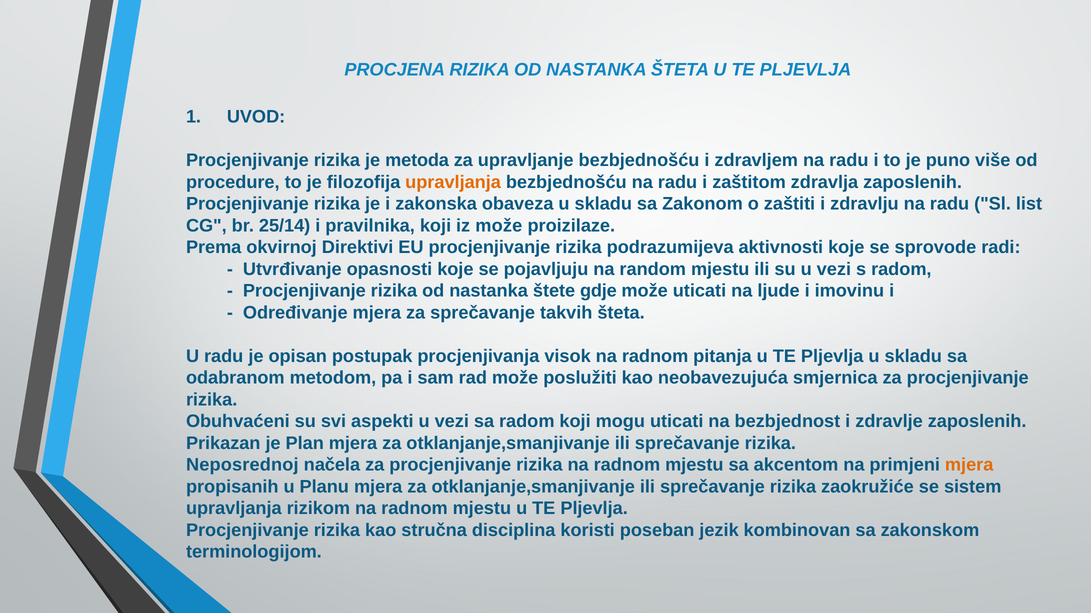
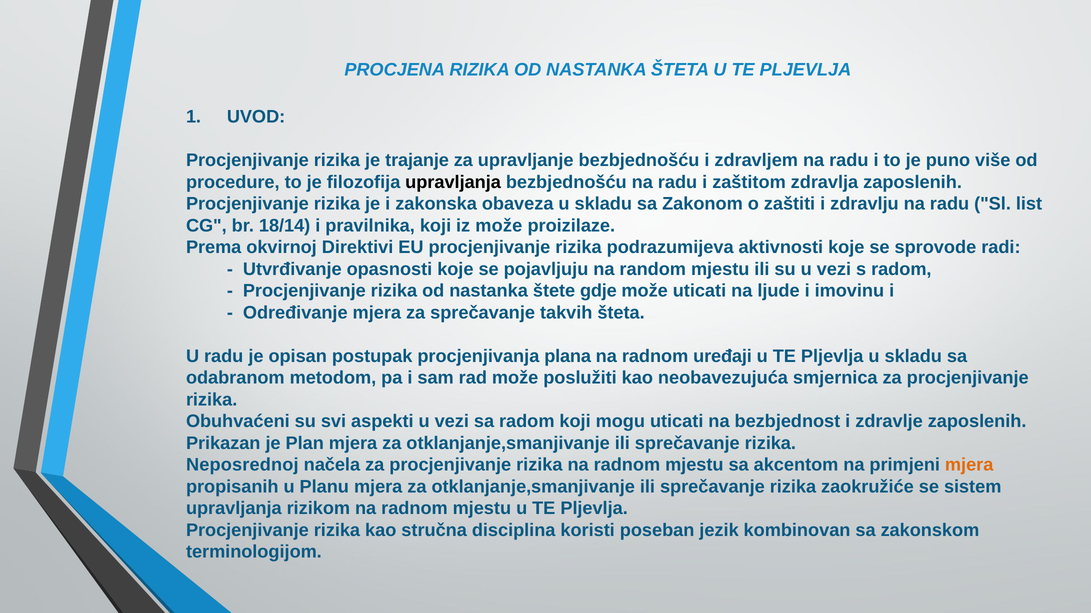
metoda: metoda -> trajanje (417, 161)
upravljanja colour: orange -> black (453, 182)
25/14: 25/14 -> 18/14 (285, 226)
visok: visok -> plana (568, 357)
pitanja: pitanja -> uređaji (723, 357)
